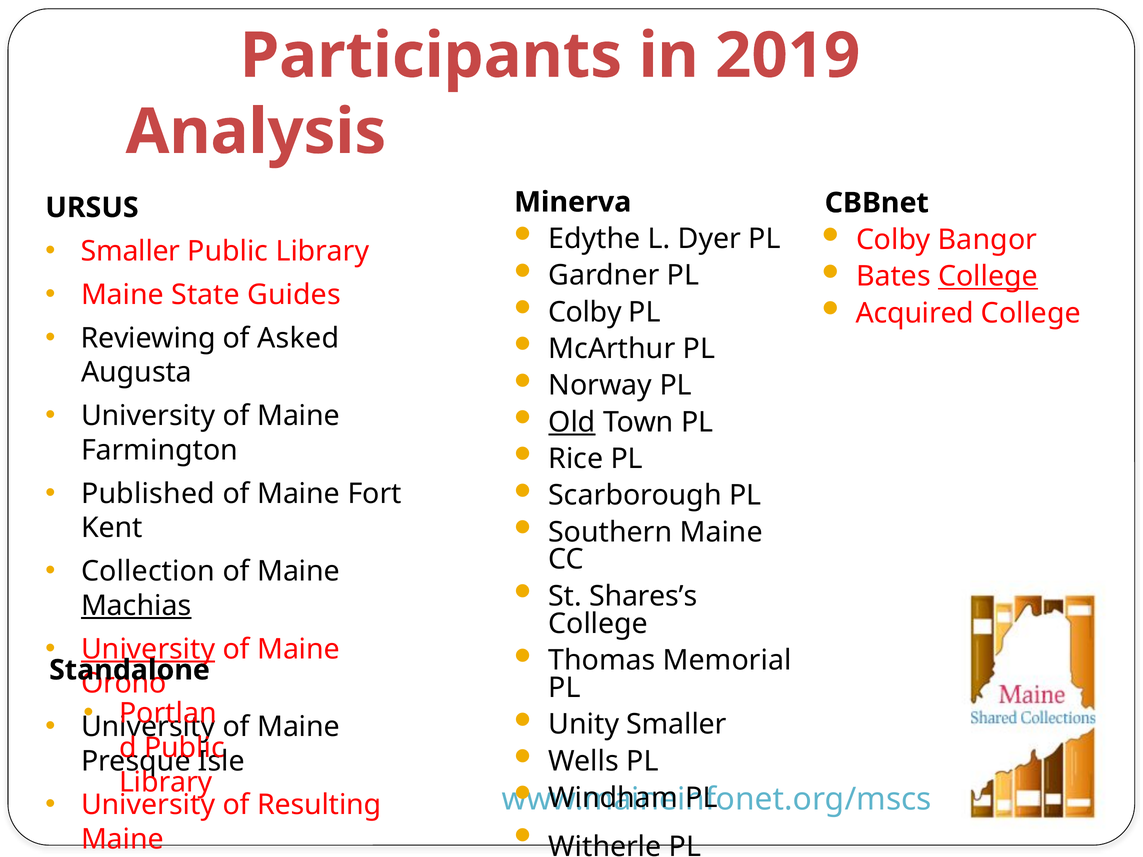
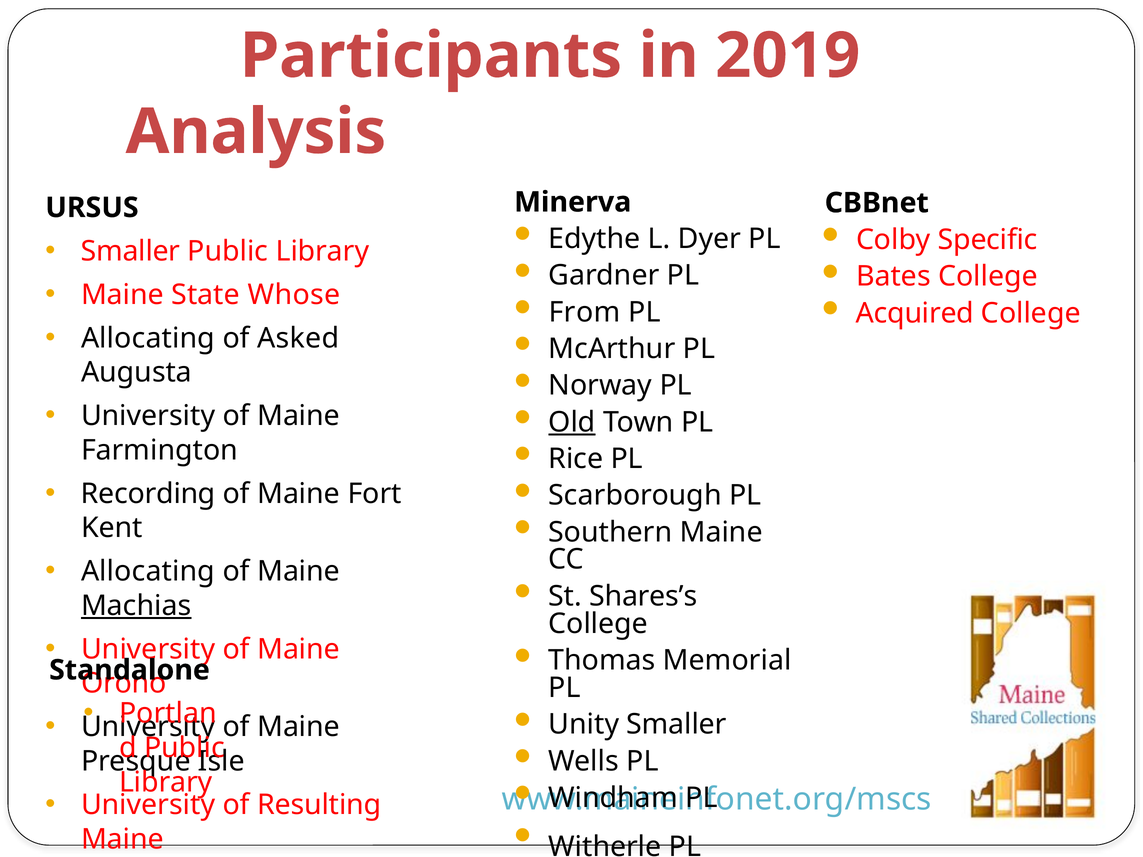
Bangor: Bangor -> Specific (988, 240)
College underline: present -> none (988, 276)
Guides: Guides -> Whose (294, 295)
Colby: Colby -> From (585, 312)
Reviewing: Reviewing -> Allocating (148, 338)
Published: Published -> Recording (148, 494)
Collection: Collection -> Allocating (148, 572)
University underline: present -> none (148, 649)
